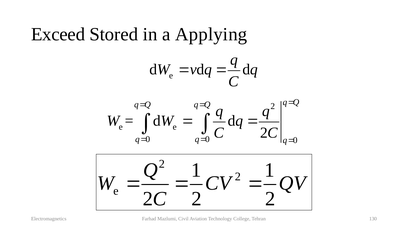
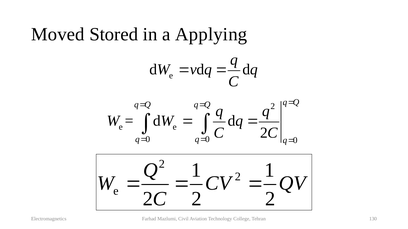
Exceed: Exceed -> Moved (58, 34)
